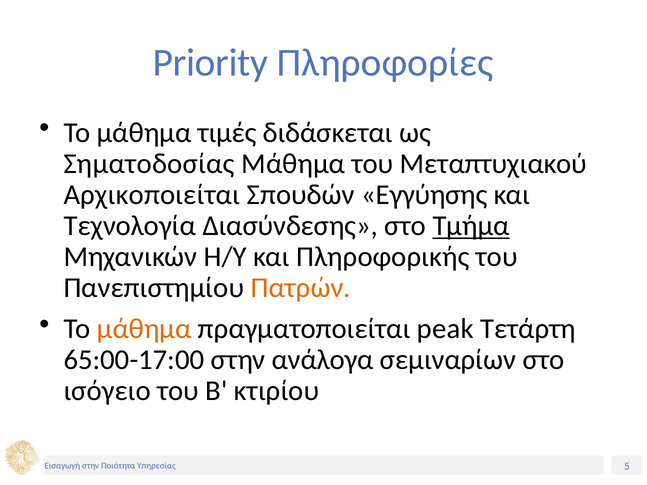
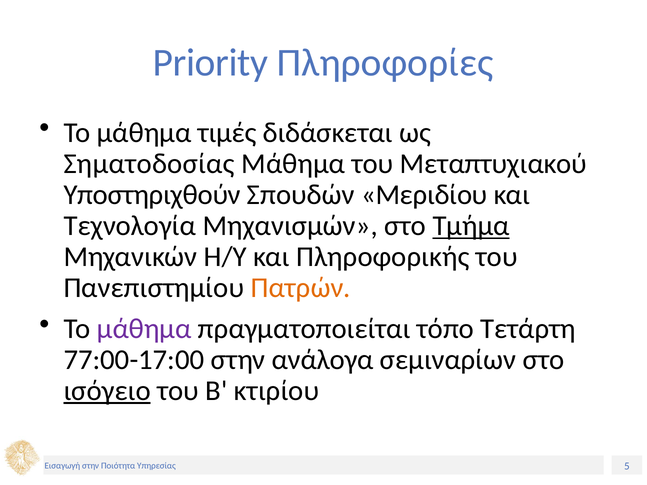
Αρχικοποιείται: Αρχικοποιείται -> Υποστηριχθούν (152, 195)
Εγγύησης: Εγγύησης -> Μεριδίου (424, 195)
Διασύνδεσης: Διασύνδεσης -> Μηχανισμών (290, 226)
μάθημα colour: orange -> purple (144, 329)
peak: peak -> τόπο (445, 329)
65:00-17:00: 65:00-17:00 -> 77:00-17:00 (134, 360)
ισόγειο underline: none -> present (107, 391)
